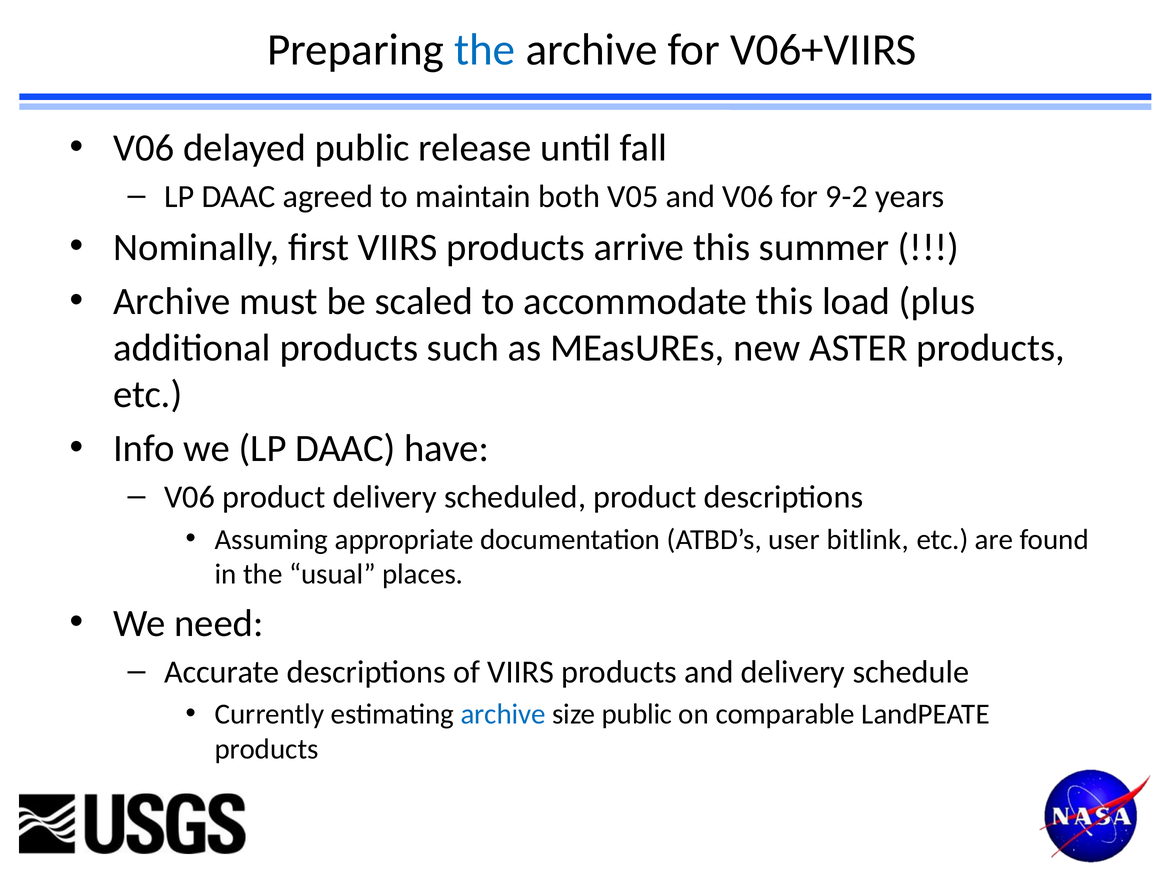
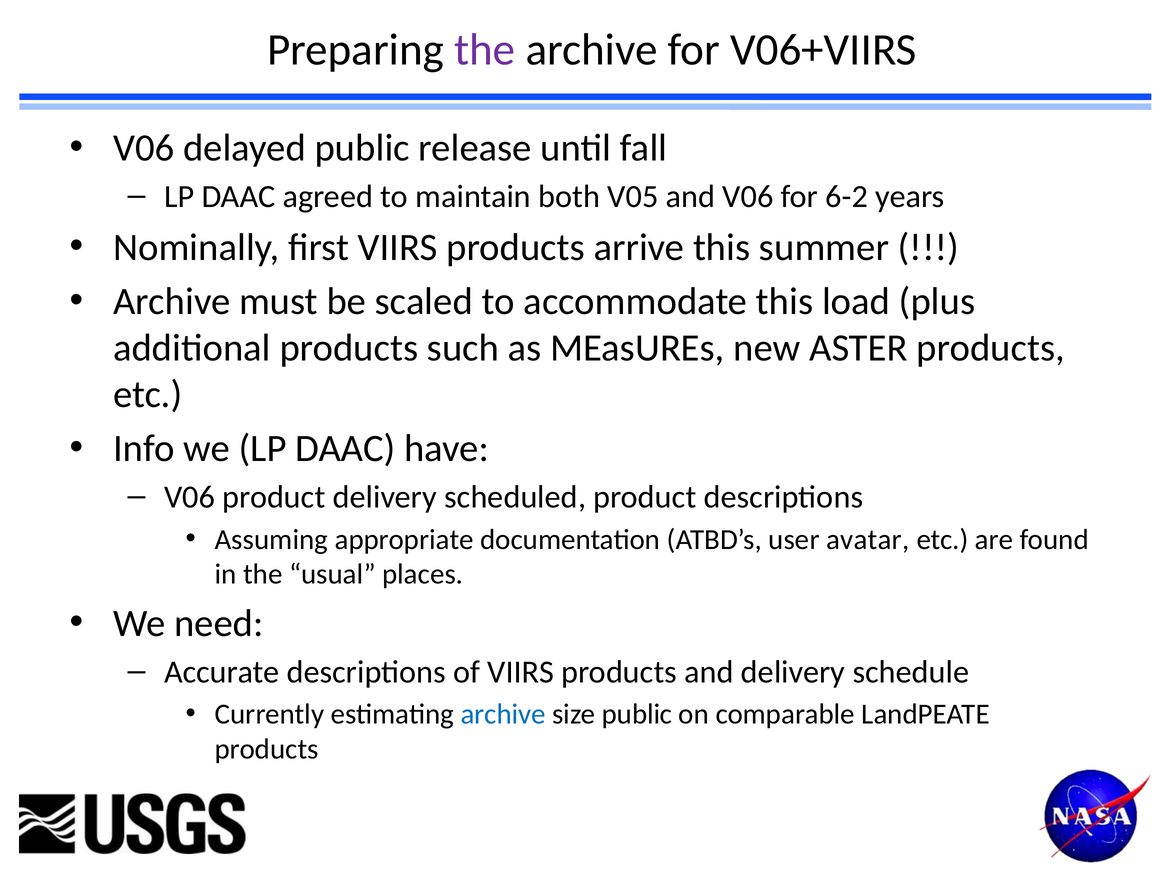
the colour: blue -> purple (485, 50)
9-2: 9-2 -> 6-2 (847, 196)
bitlink: bitlink -> avatar (868, 539)
